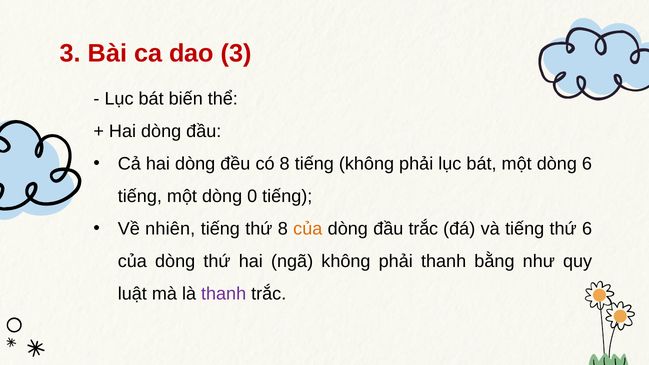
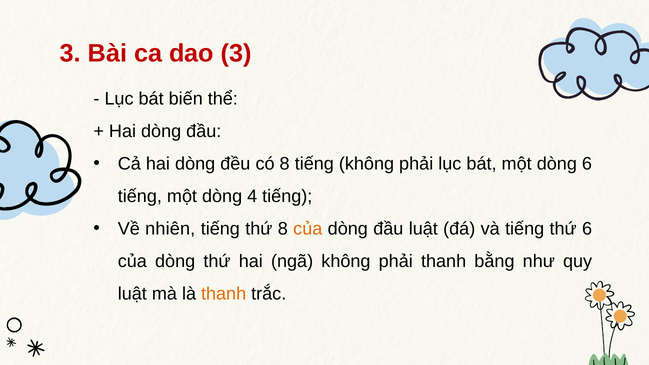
0: 0 -> 4 (252, 196)
đầu trắc: trắc -> luật (423, 229)
thanh colour: purple -> orange (224, 294)
